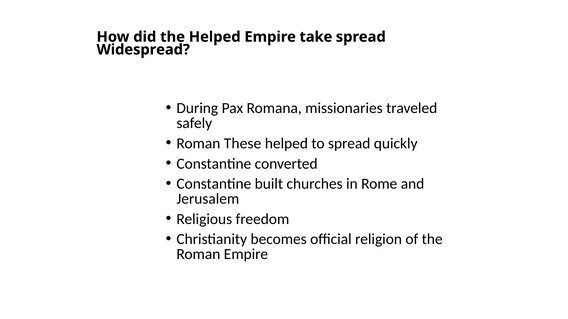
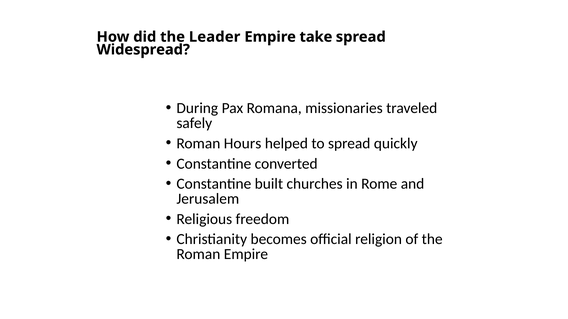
the Helped: Helped -> Leader (215, 37)
These: These -> Hours (243, 144)
